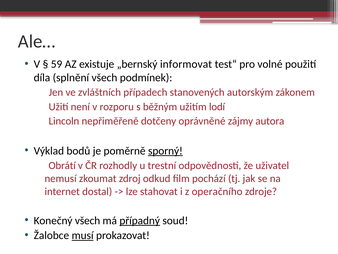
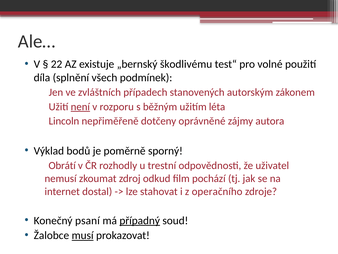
59: 59 -> 22 (57, 64)
informovat: informovat -> škodlivému (186, 64)
není underline: none -> present (80, 107)
lodí: lodí -> léta (217, 107)
sporný underline: present -> none (165, 151)
Konečný všech: všech -> psaní (87, 220)
